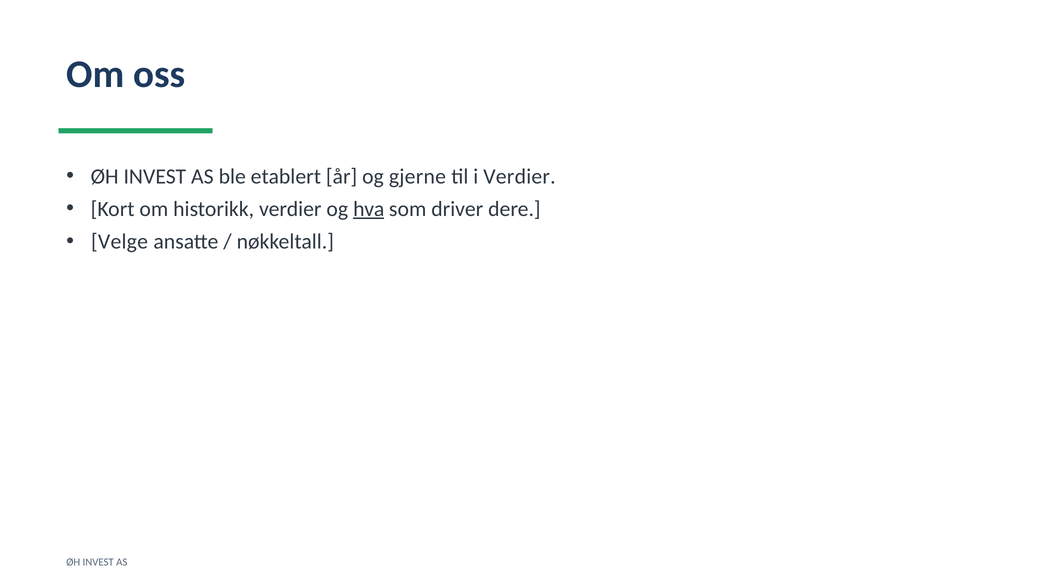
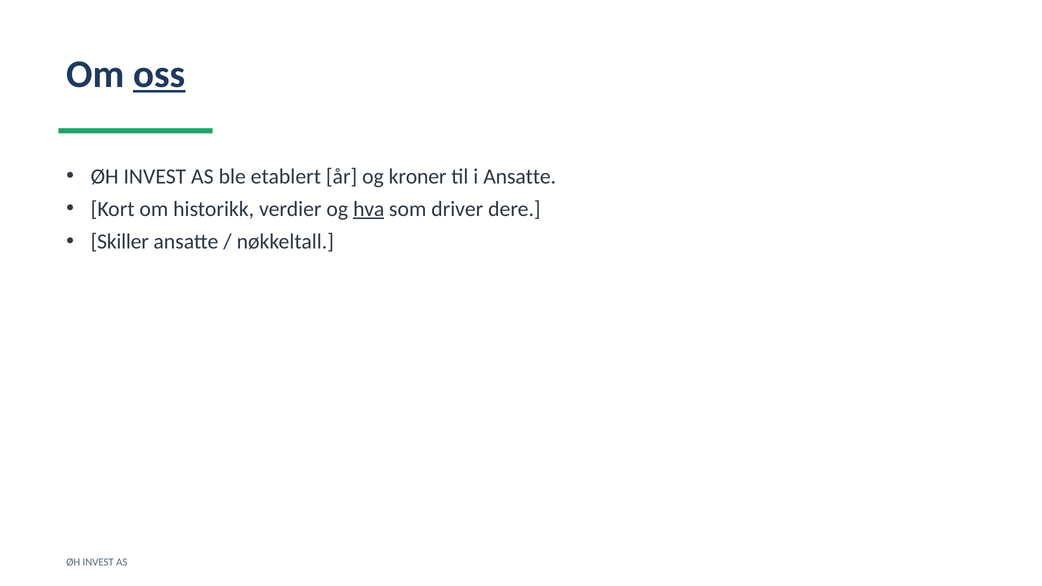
oss underline: none -> present (159, 74)
gjerne: gjerne -> kroner (418, 176)
i Verdier: Verdier -> Ansatte (520, 176)
Velge: Velge -> Skiller (120, 242)
